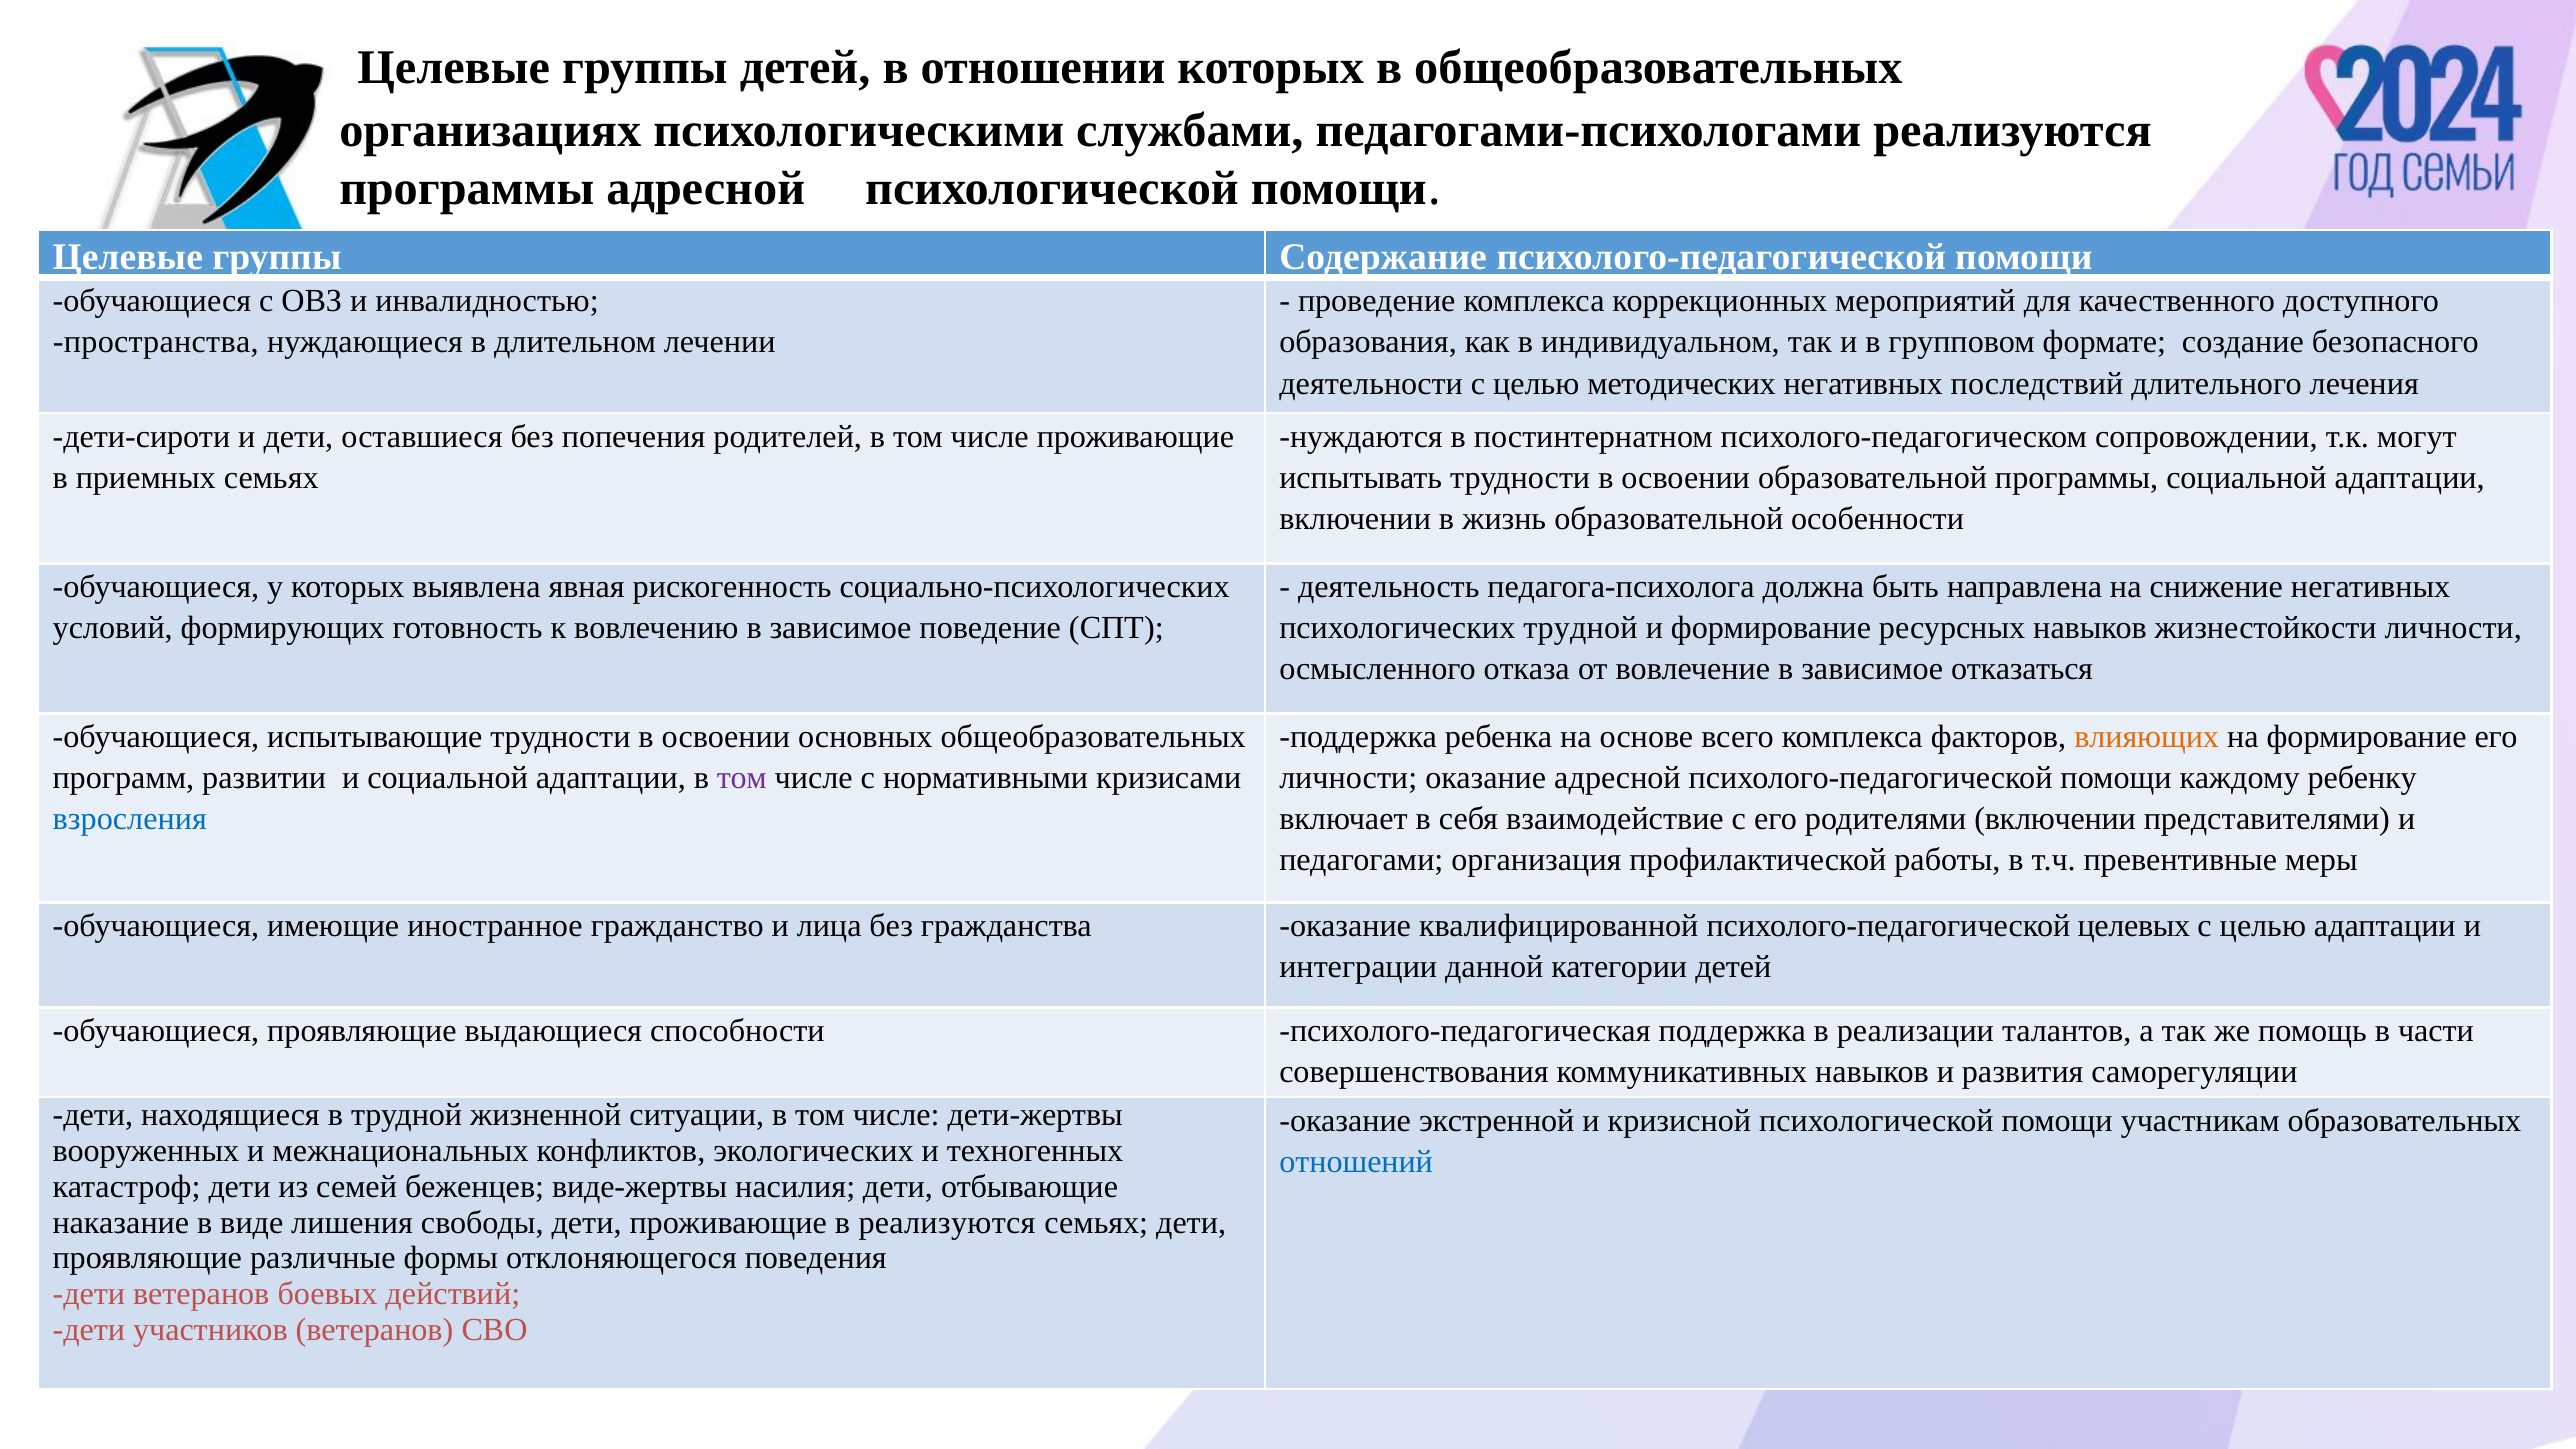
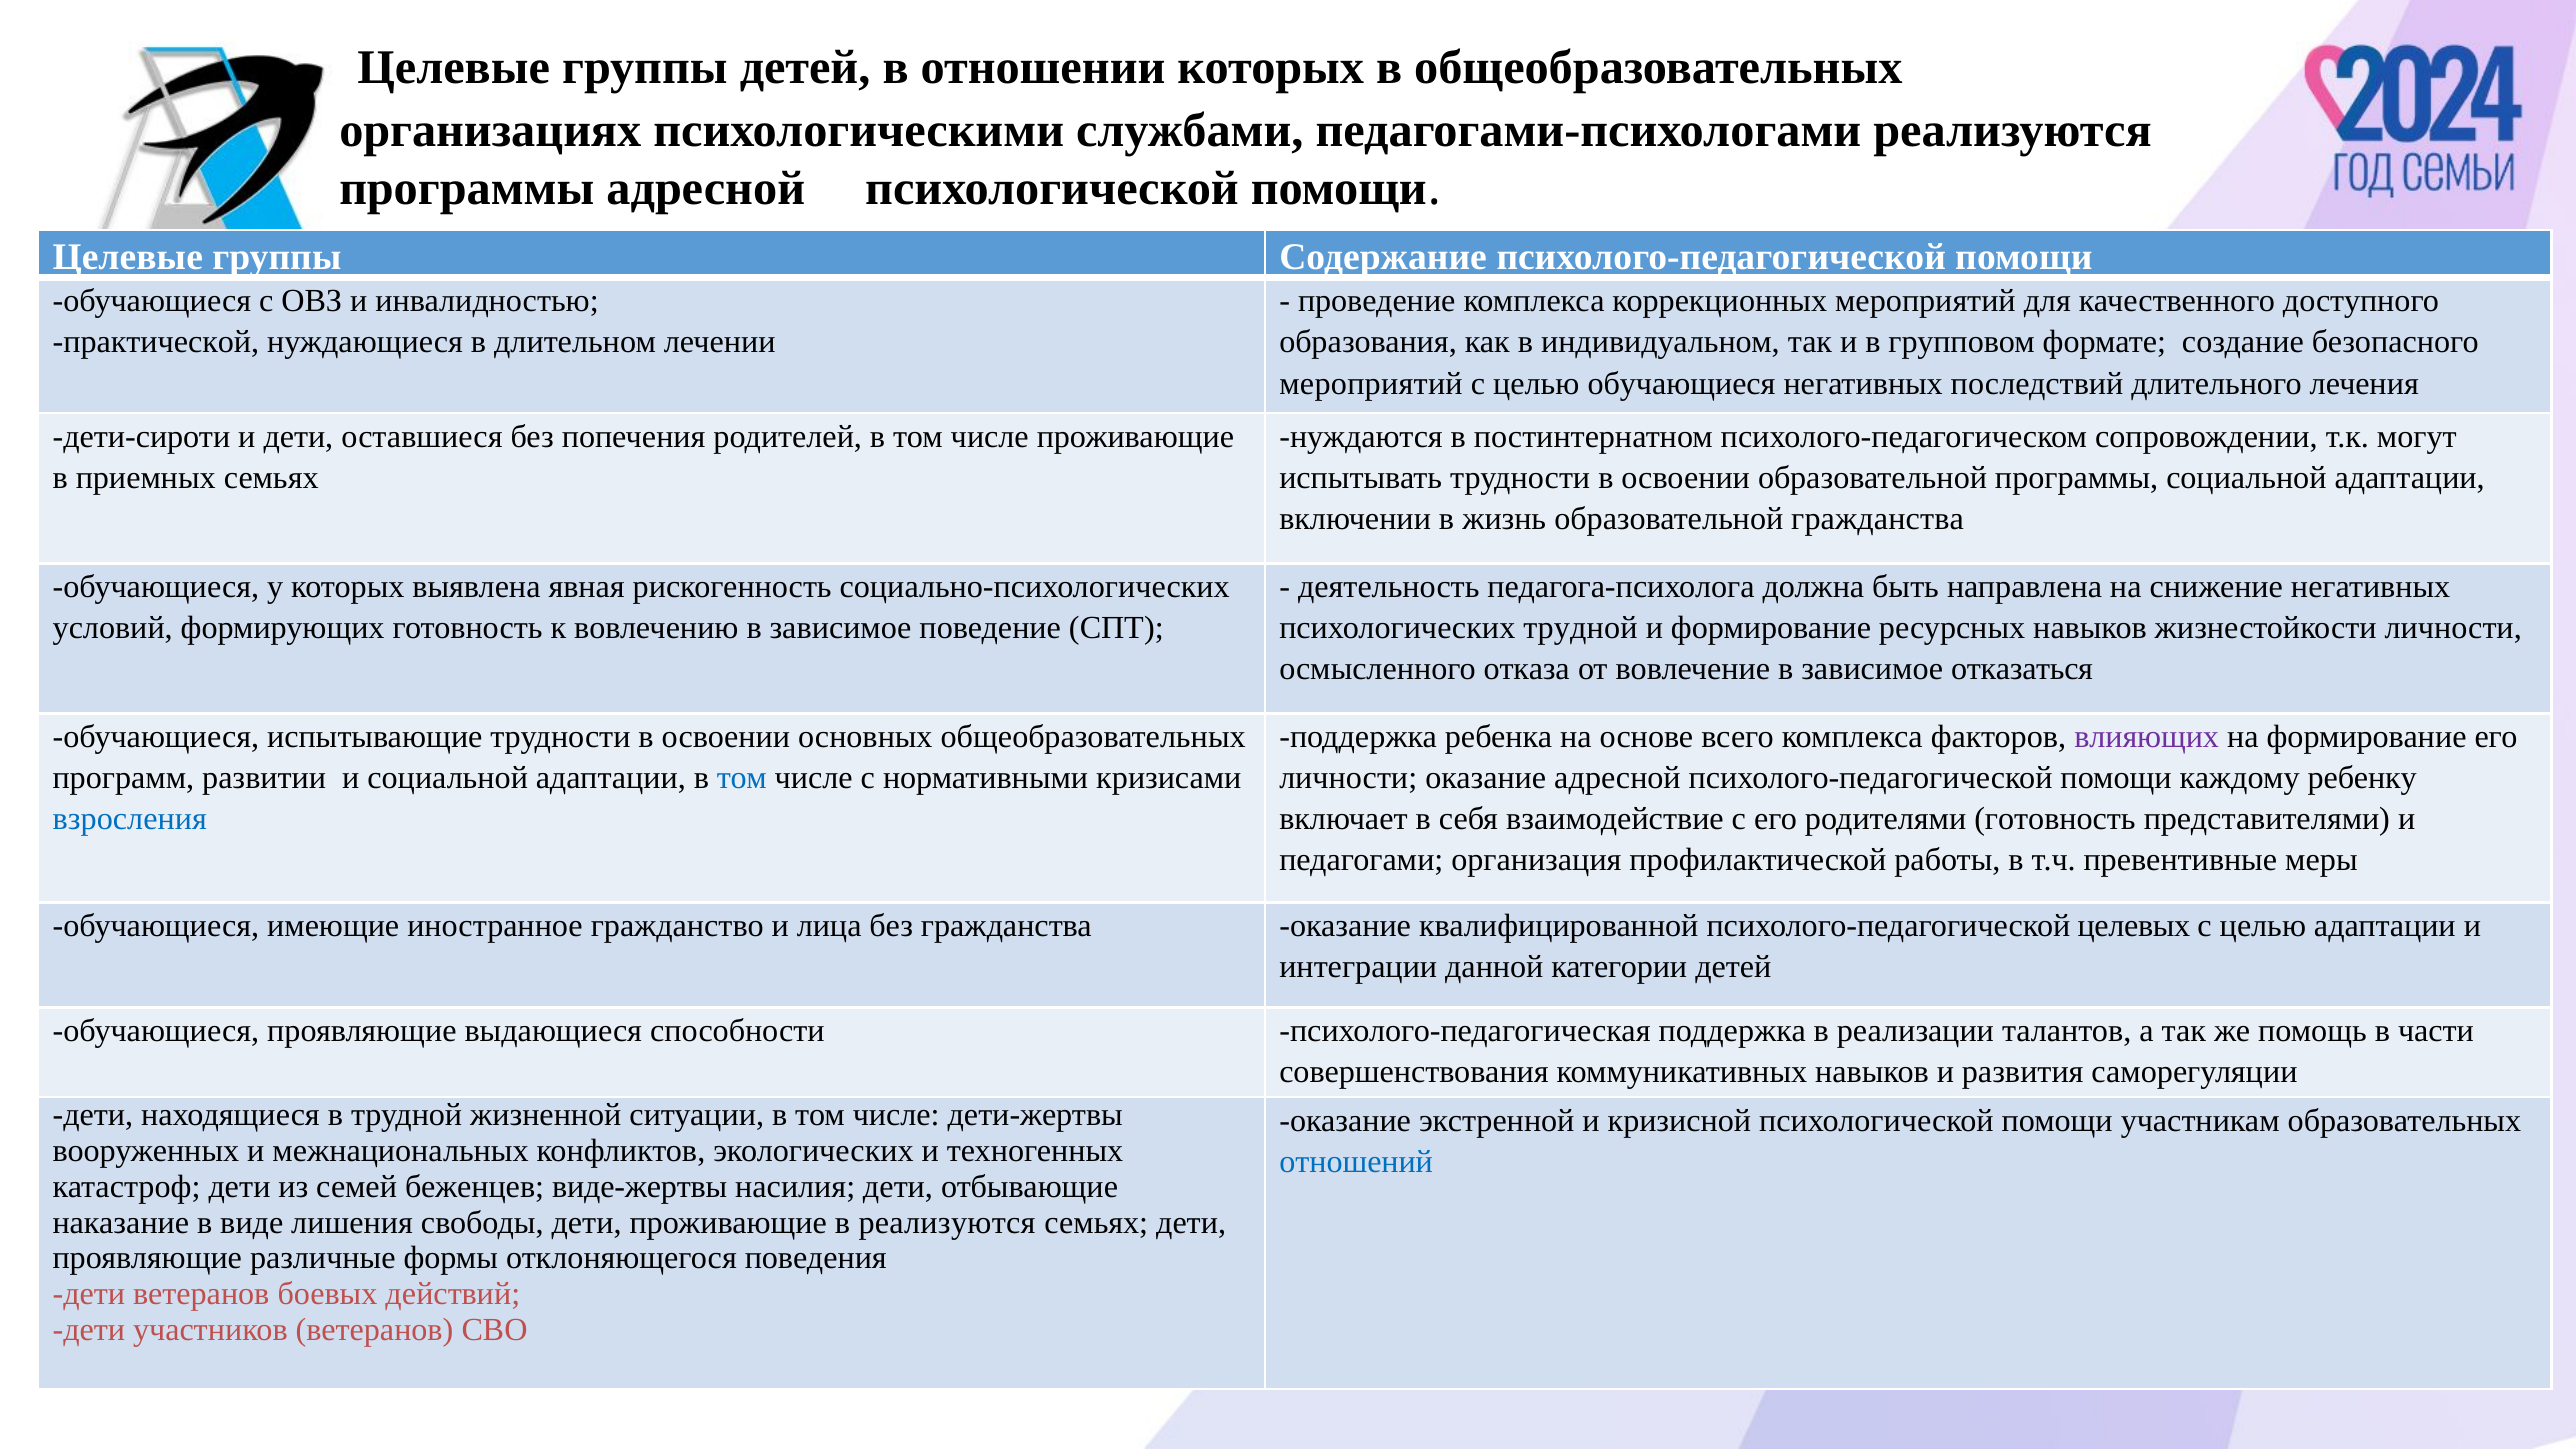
пространства: пространства -> практической (156, 342)
деятельности: деятельности -> мероприятий (1371, 383)
целью методических: методических -> обучающиеся (1682, 383)
образовательной особенности: особенности -> гражданства (1878, 519)
влияющих colour: orange -> purple (2147, 737)
том colour: purple -> blue (742, 778)
родителями включении: включении -> готовность (2055, 819)
